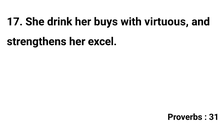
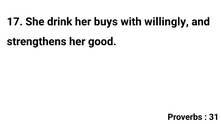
virtuous: virtuous -> willingly (167, 22)
excel: excel -> good (102, 42)
